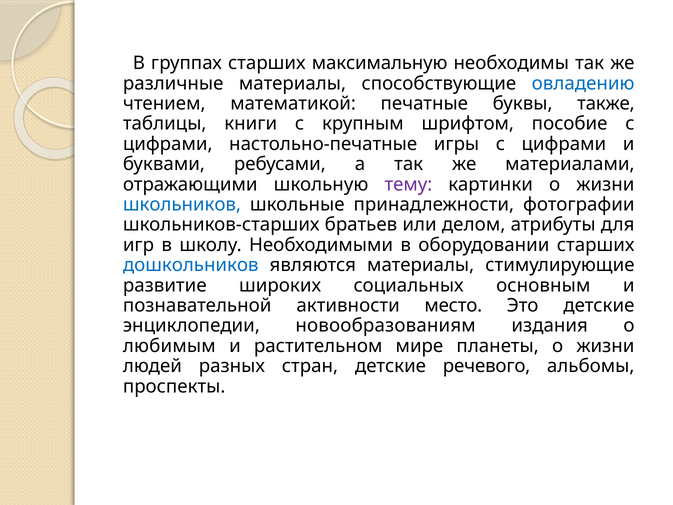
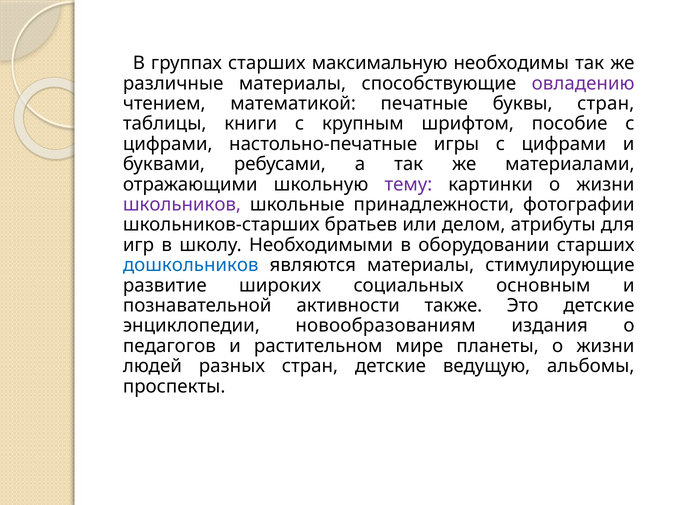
овладению colour: blue -> purple (583, 83)
буквы также: также -> стран (606, 104)
школьников colour: blue -> purple (182, 204)
место: место -> также (453, 305)
любимым: любимым -> педагогов (169, 346)
речевого: речевого -> ведущую (487, 366)
